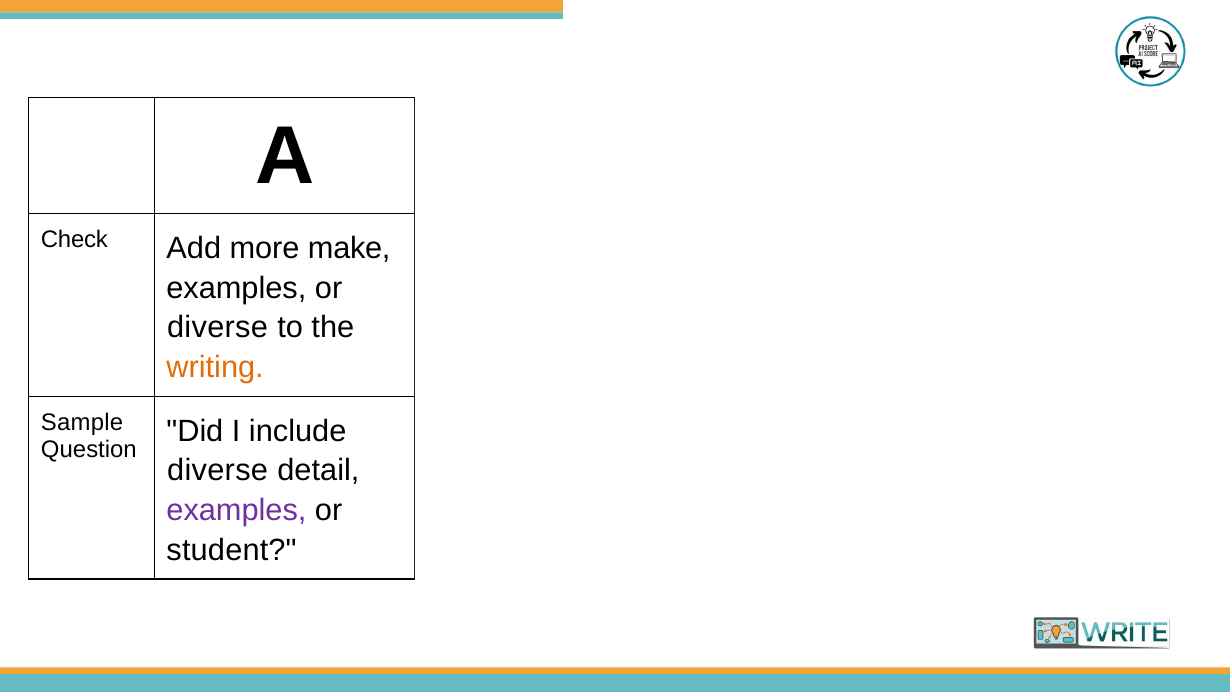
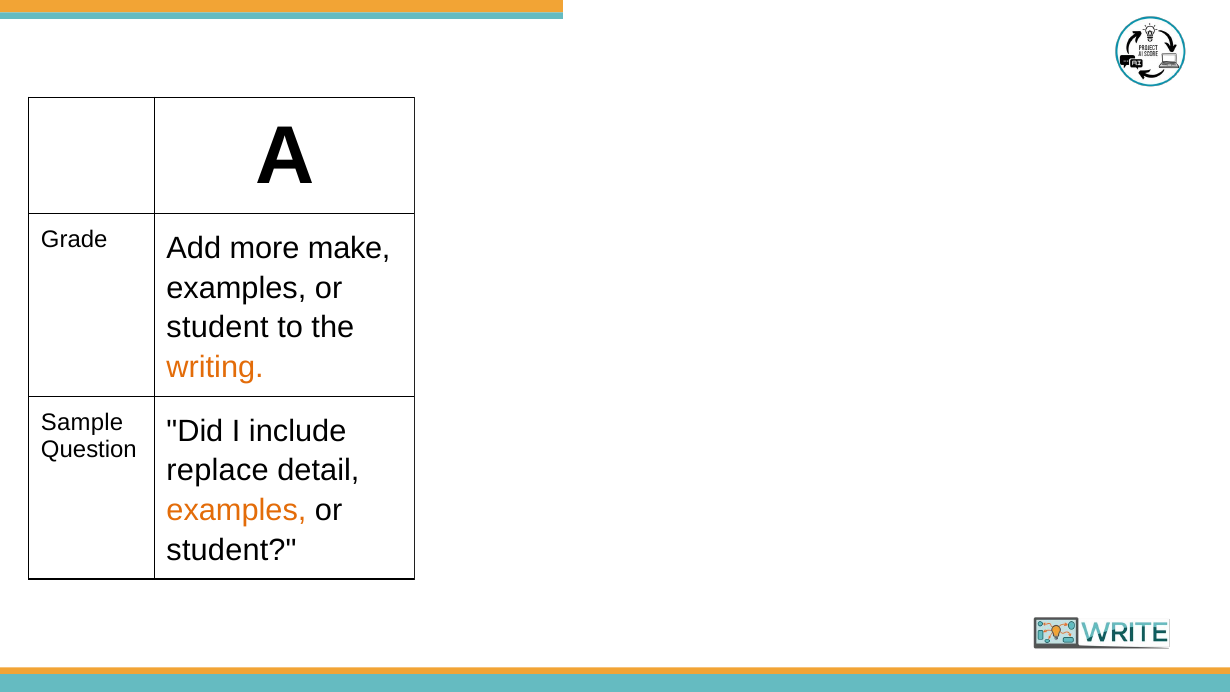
Check: Check -> Grade (74, 239)
diverse: diverse -> student (218, 328)
diverse: diverse -> replace (218, 471)
examples colour: purple -> orange (236, 510)
